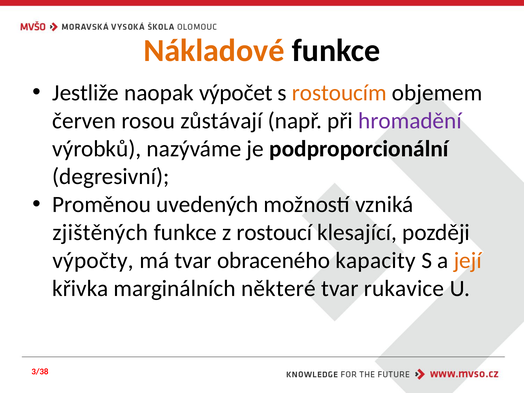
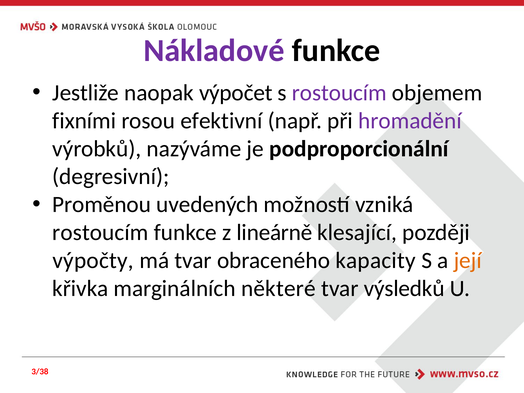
Nákladové colour: orange -> purple (214, 51)
rostoucím colour: orange -> purple (339, 93)
červen: červen -> fixními (84, 121)
zůstávají: zůstávají -> efektivní (221, 121)
zjištěných: zjištěných -> rostoucím (100, 233)
rostoucí: rostoucí -> lineárně (274, 233)
rukavice: rukavice -> výsledků (404, 289)
